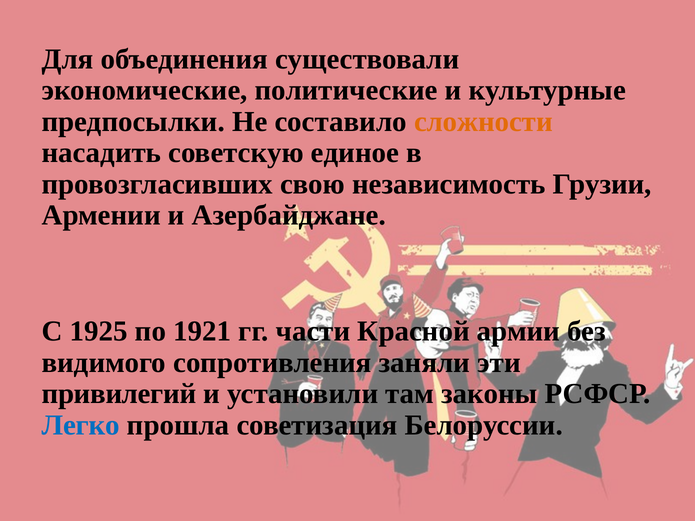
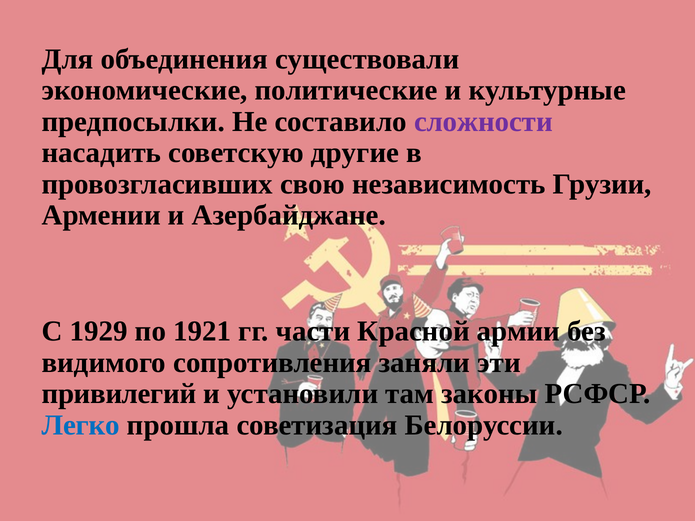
сложности colour: orange -> purple (483, 122)
единое: единое -> другие (355, 153)
1925: 1925 -> 1929 (99, 332)
